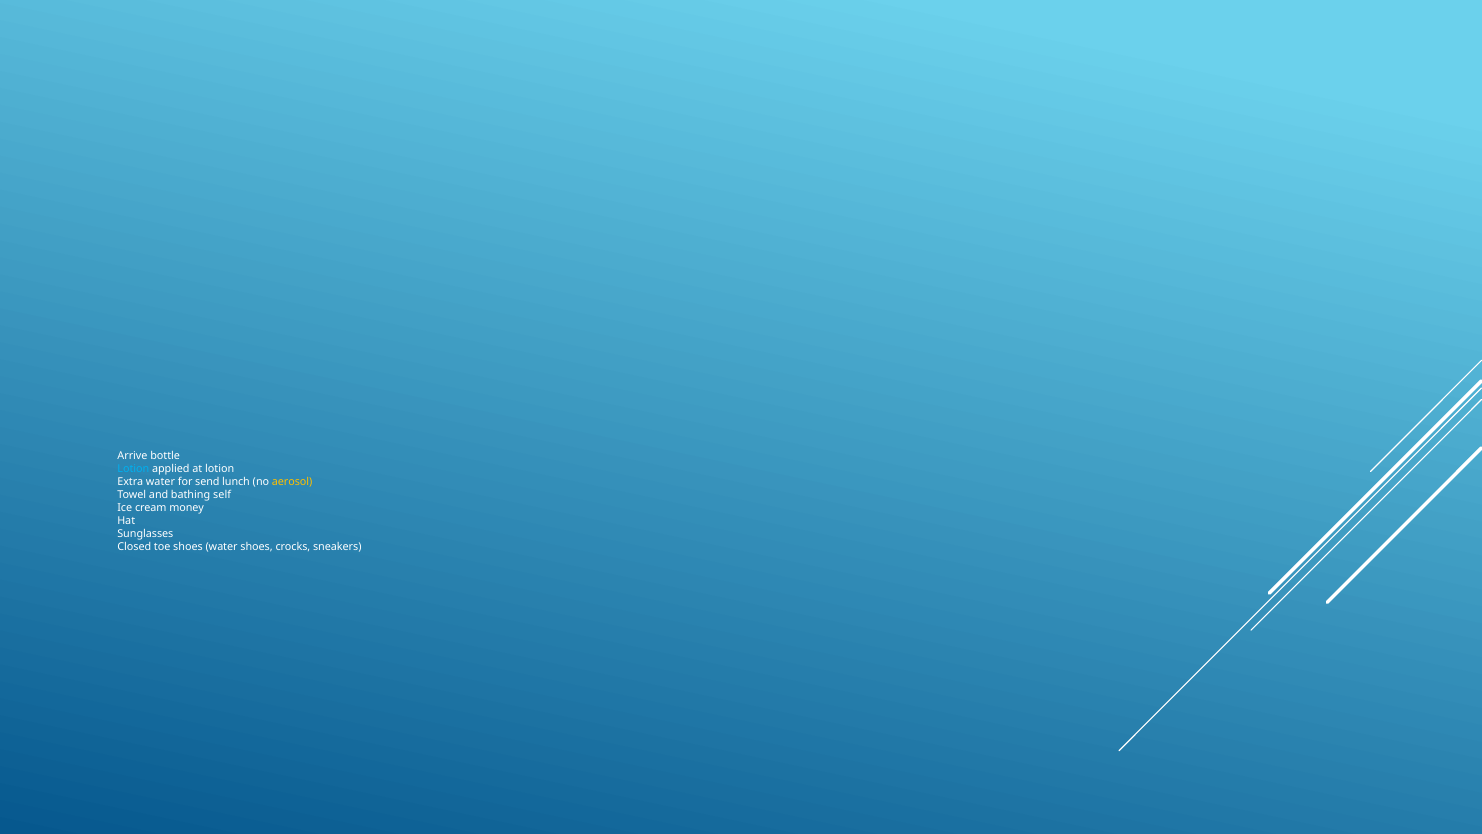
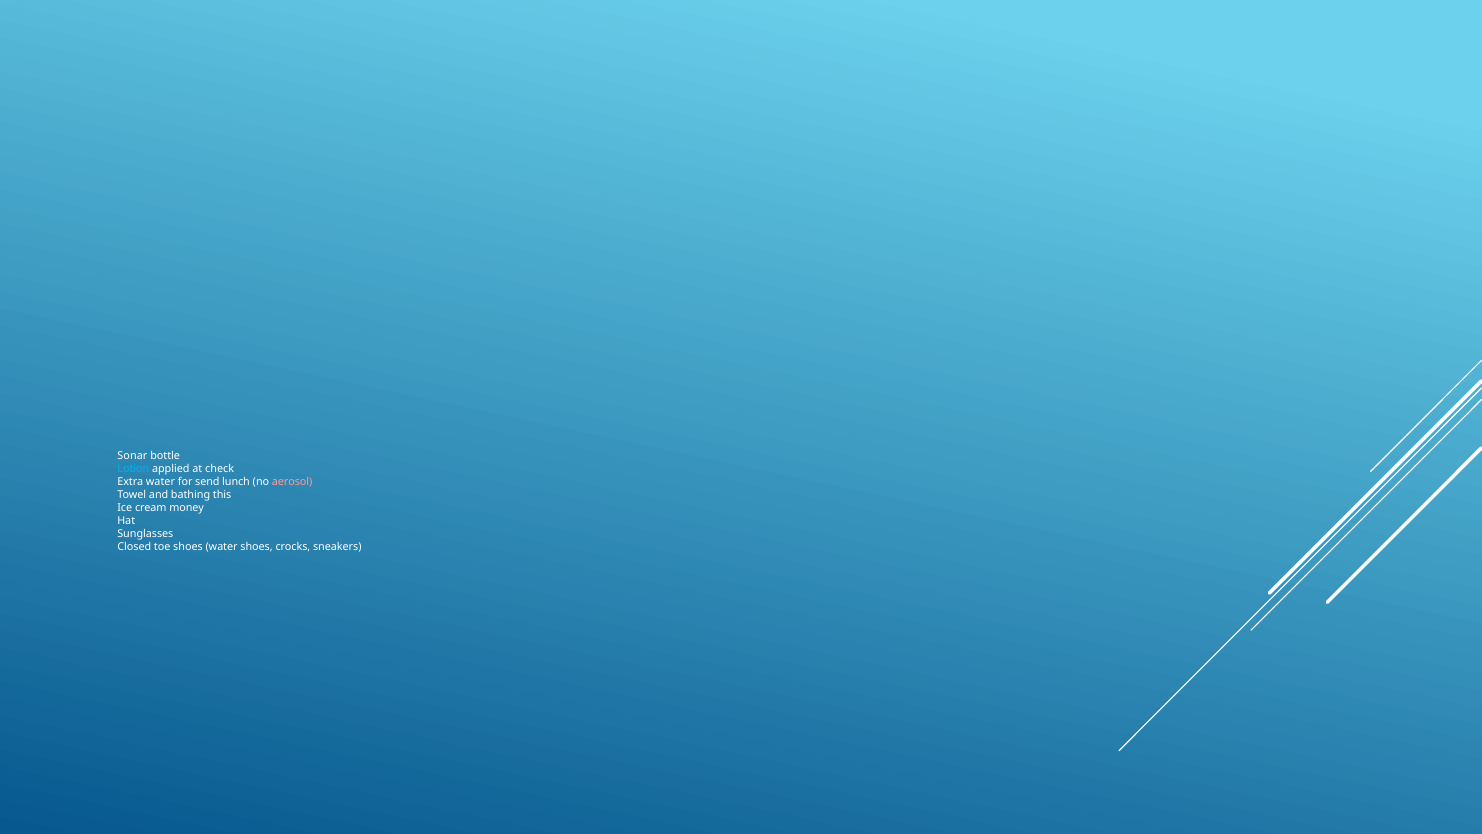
Arrive: Arrive -> Sonar (132, 456)
at lotion: lotion -> check (220, 469)
aerosol colour: yellow -> pink (292, 482)
self: self -> this (222, 494)
